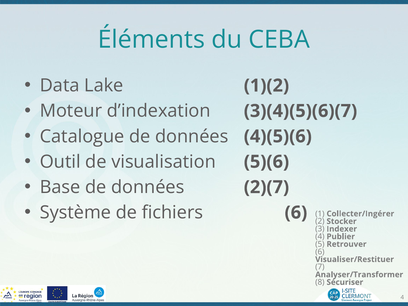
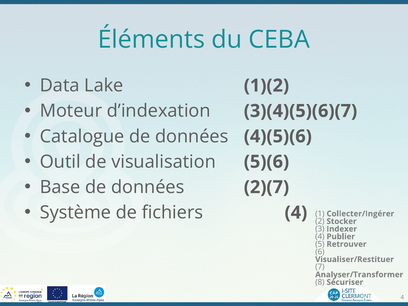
fichiers 6: 6 -> 4 (296, 213)
